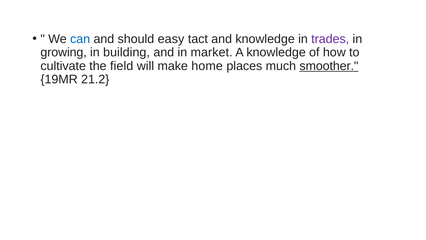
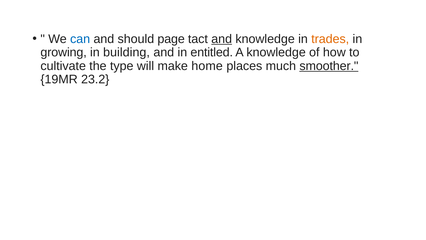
easy: easy -> page (171, 39)
and underline: none -> present (222, 39)
trades colour: purple -> orange (330, 39)
market: market -> entitled (212, 52)
field: field -> type (122, 66)
21.2: 21.2 -> 23.2 (95, 79)
